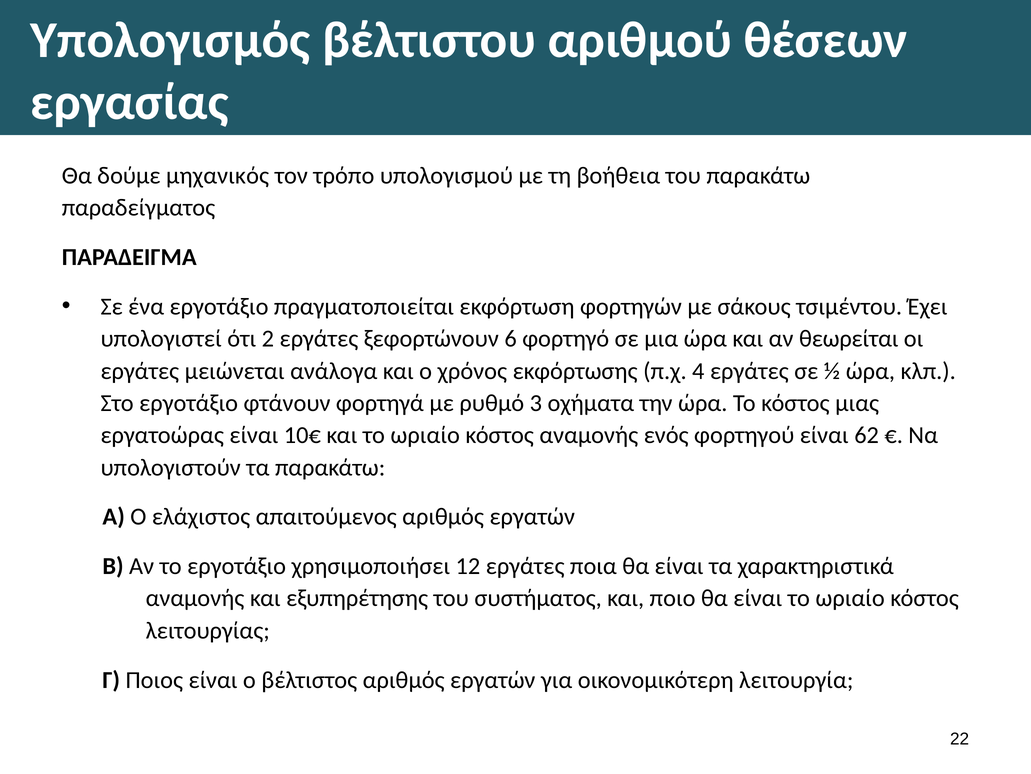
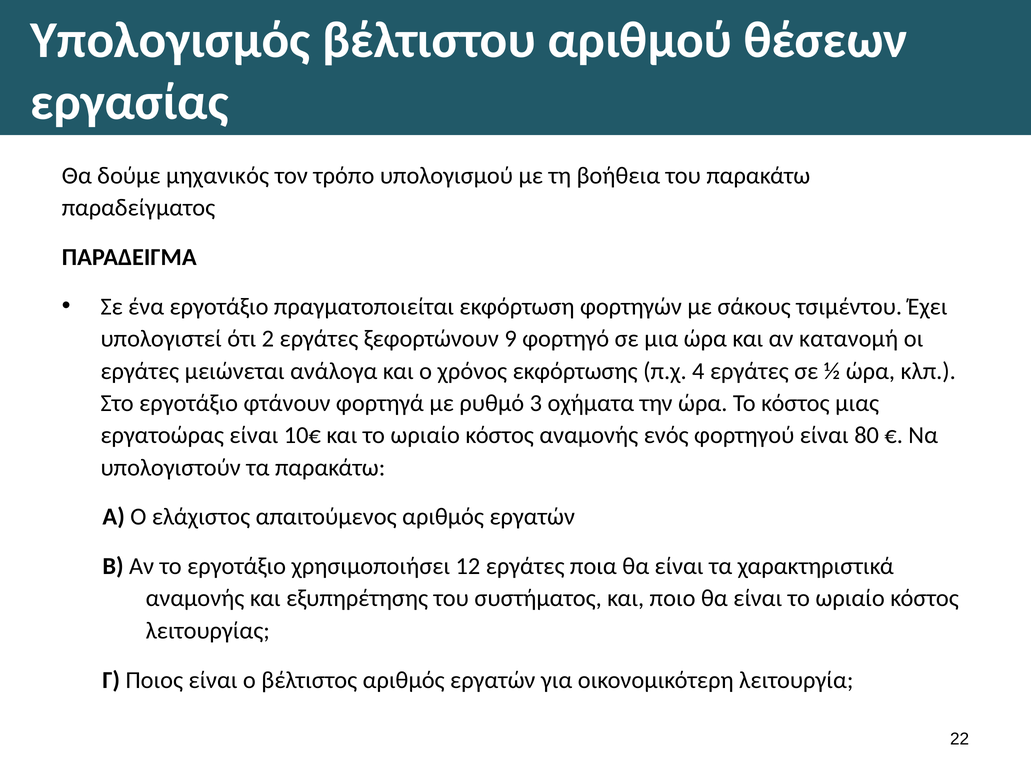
6: 6 -> 9 (511, 338)
θεωρείται: θεωρείται -> κατανομή (849, 338)
62: 62 -> 80 (867, 435)
